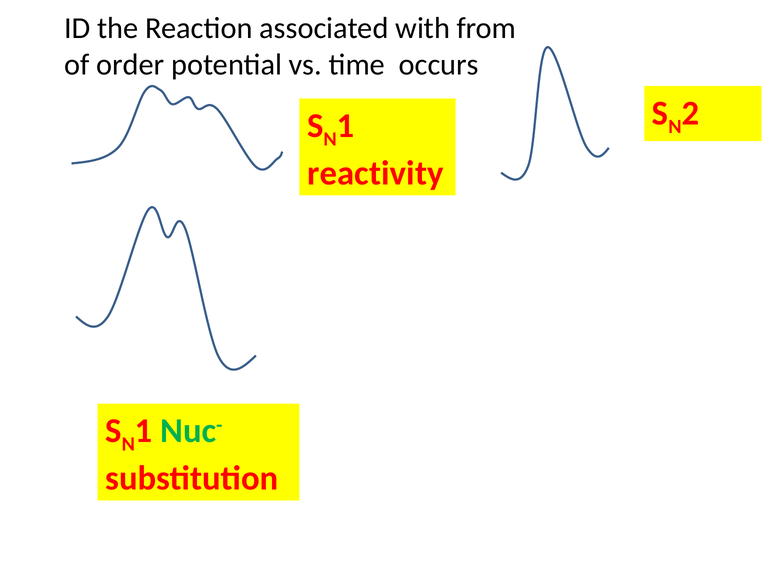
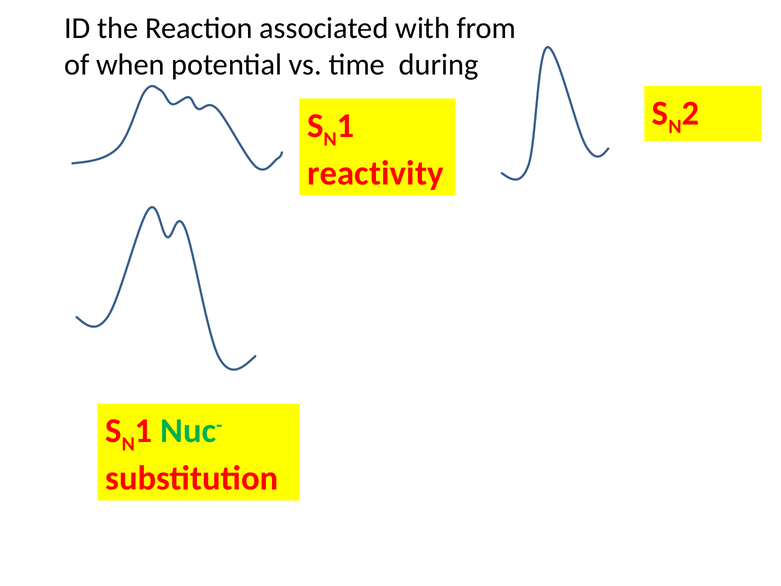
order: order -> when (130, 65)
occurs: occurs -> during (439, 65)
